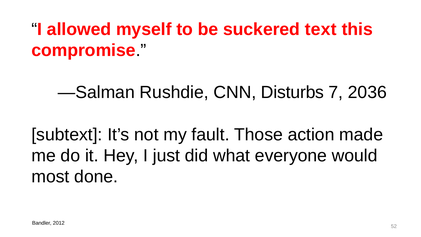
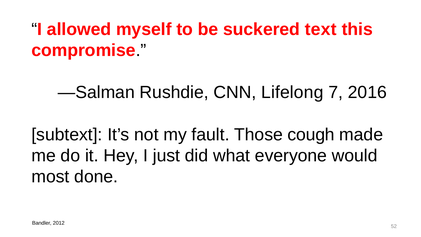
Disturbs: Disturbs -> Lifelong (292, 92)
2036: 2036 -> 2016 (367, 92)
action: action -> cough (311, 135)
